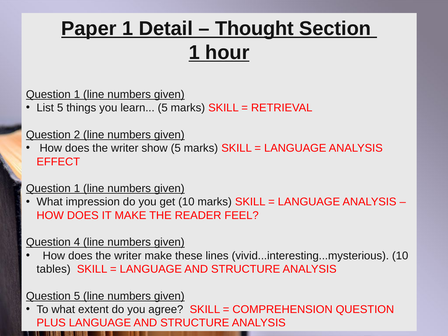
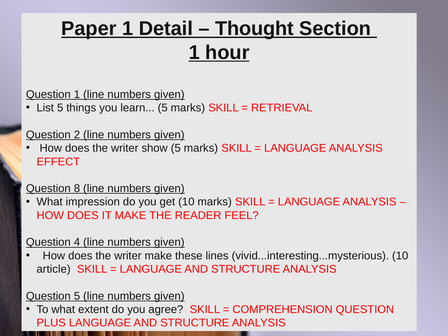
1: 1 -> 8 (77, 189)
tables: tables -> article (54, 269)
